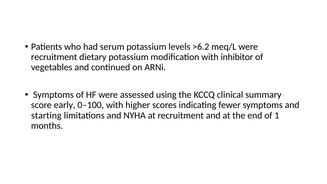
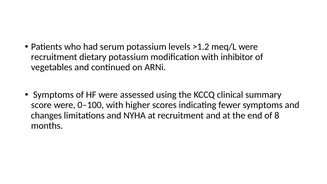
>6.2: >6.2 -> >1.2 (201, 47)
score early: early -> were (65, 105)
starting: starting -> changes (46, 115)
1: 1 -> 8 (277, 115)
